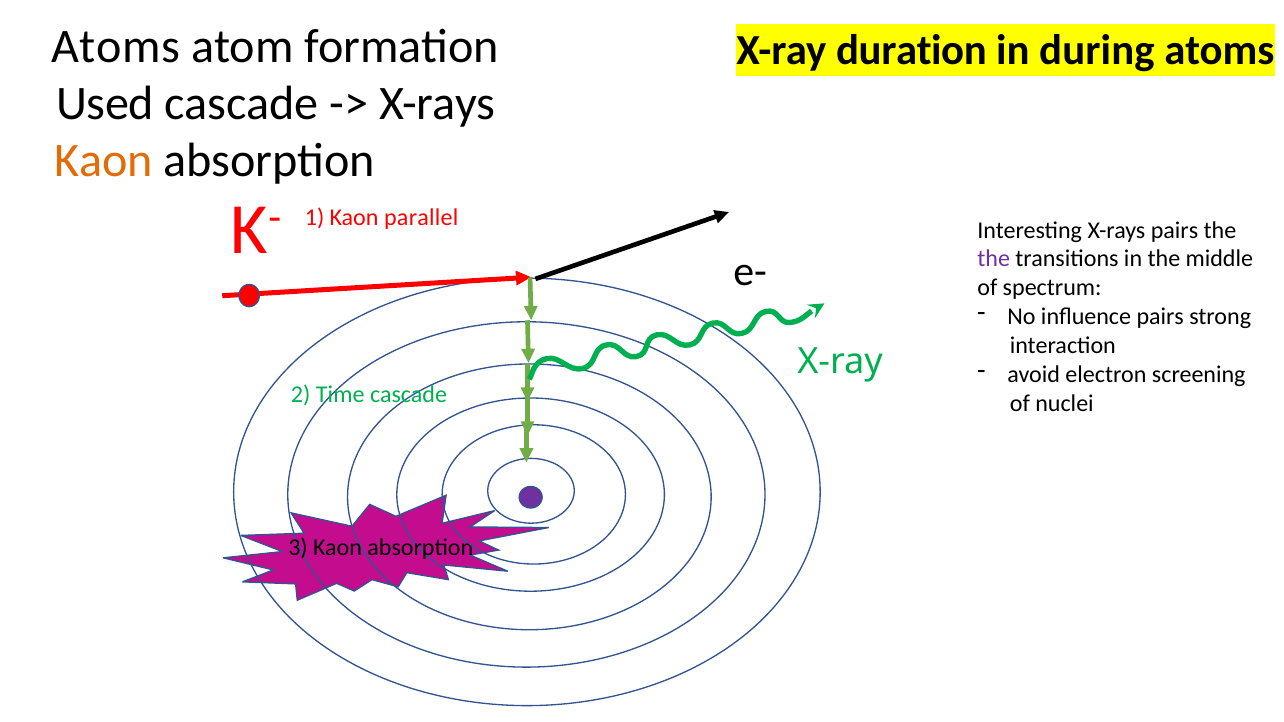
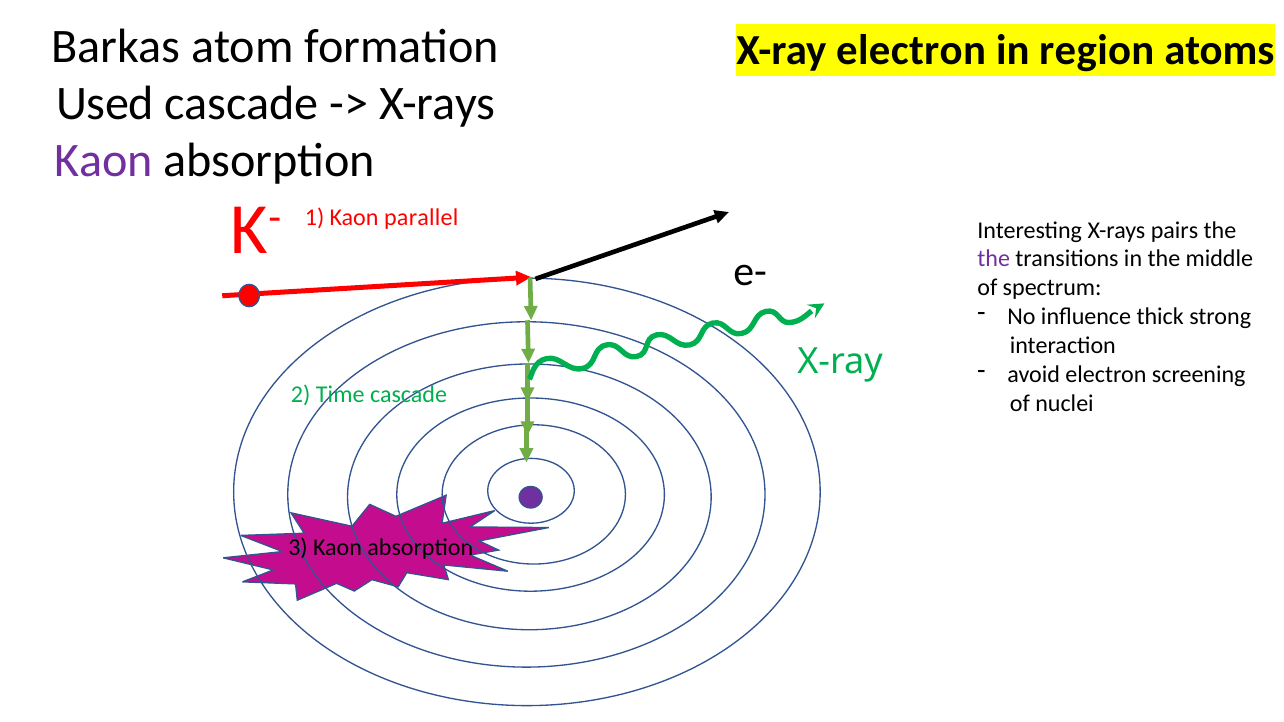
Atoms: Atoms -> Barkas (116, 47)
X-ray duration: duration -> electron (911, 50)
during: during -> region (1097, 50)
Kaon colour: orange -> purple (104, 161)
influence pairs: pairs -> thick (1160, 317)
